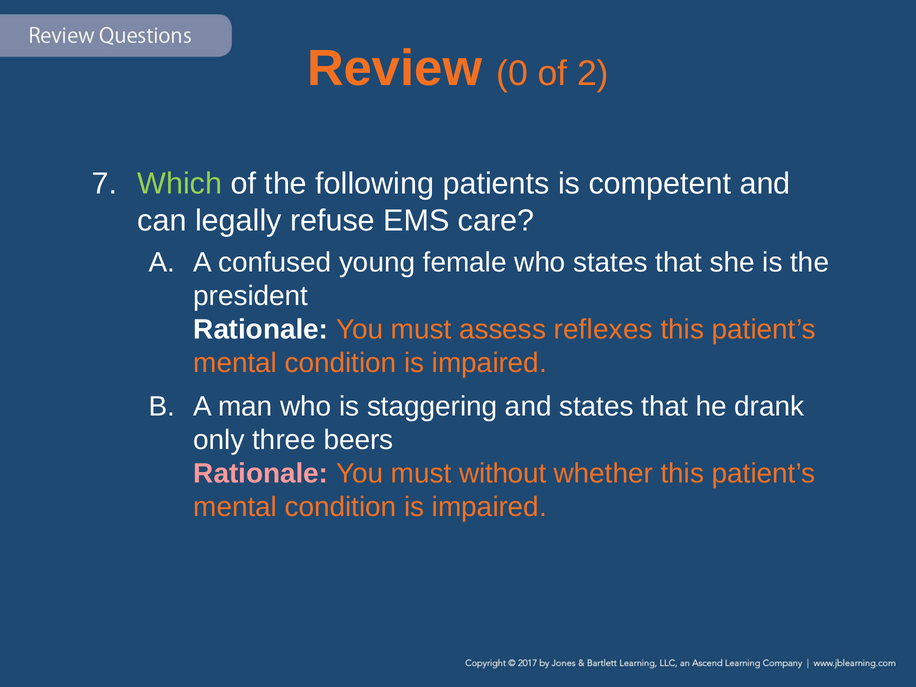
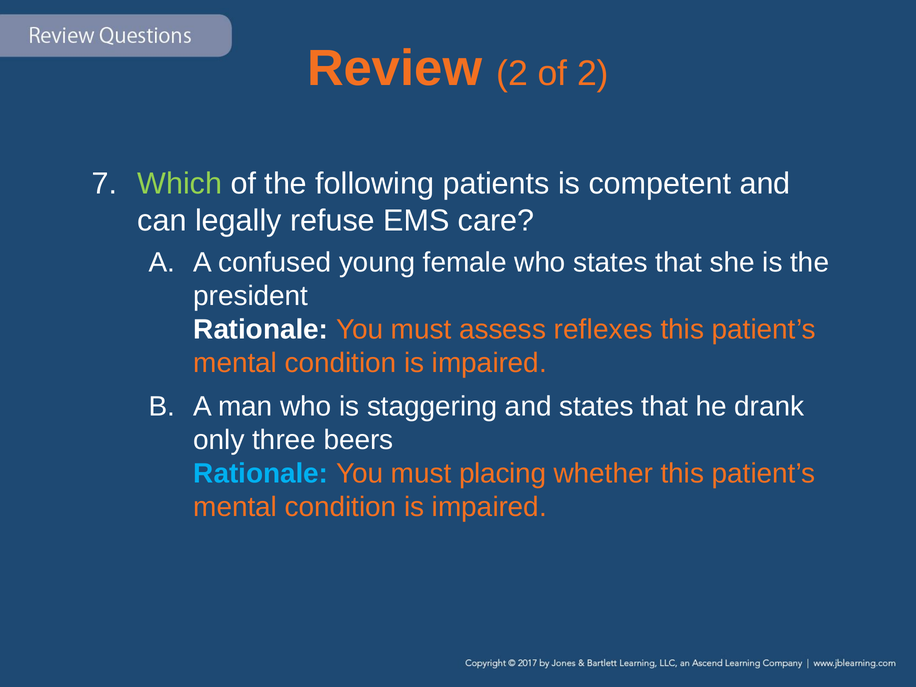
Review 0: 0 -> 2 (512, 73)
Rationale colour: pink -> light blue (261, 474)
without: without -> placing (503, 474)
